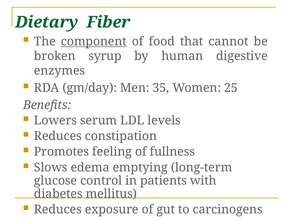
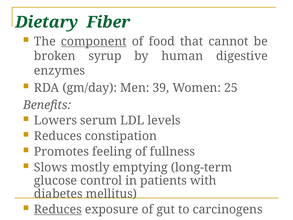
35: 35 -> 39 (161, 88)
edema: edema -> mostly (90, 167)
Reduces underline: none -> present (58, 209)
